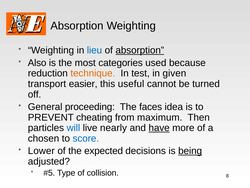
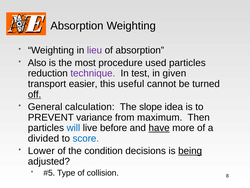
lieu colour: blue -> purple (94, 50)
absorption underline: present -> none (140, 50)
categories: categories -> procedure (121, 63)
used because: because -> particles (187, 63)
technique colour: orange -> purple (93, 73)
off underline: none -> present (35, 94)
proceeding: proceeding -> calculation (90, 107)
faces: faces -> slope (151, 107)
cheating: cheating -> variance (94, 117)
nearly: nearly -> before (114, 128)
chosen: chosen -> divided (43, 138)
expected: expected -> condition (104, 151)
